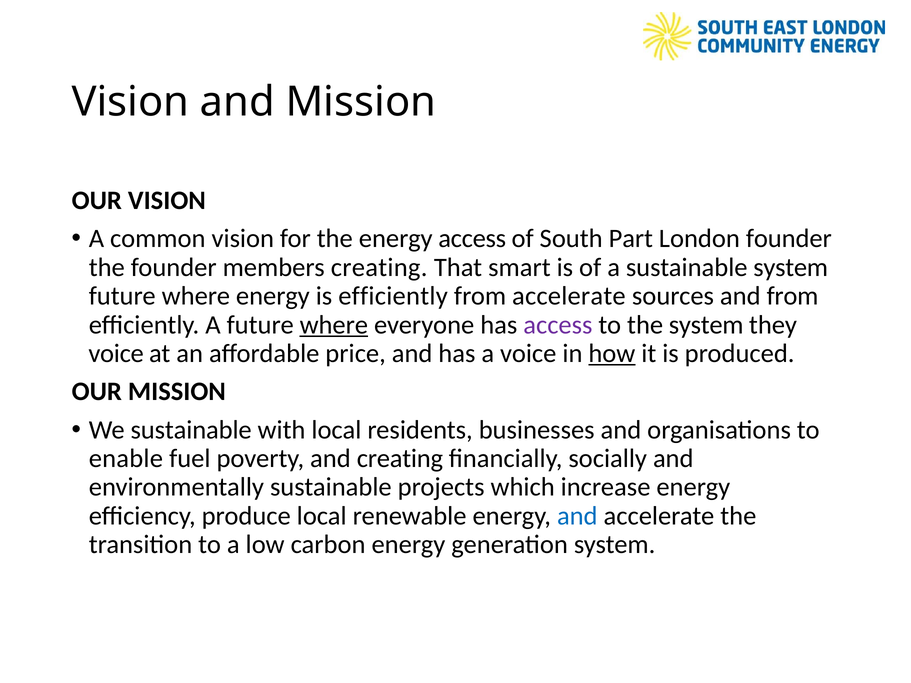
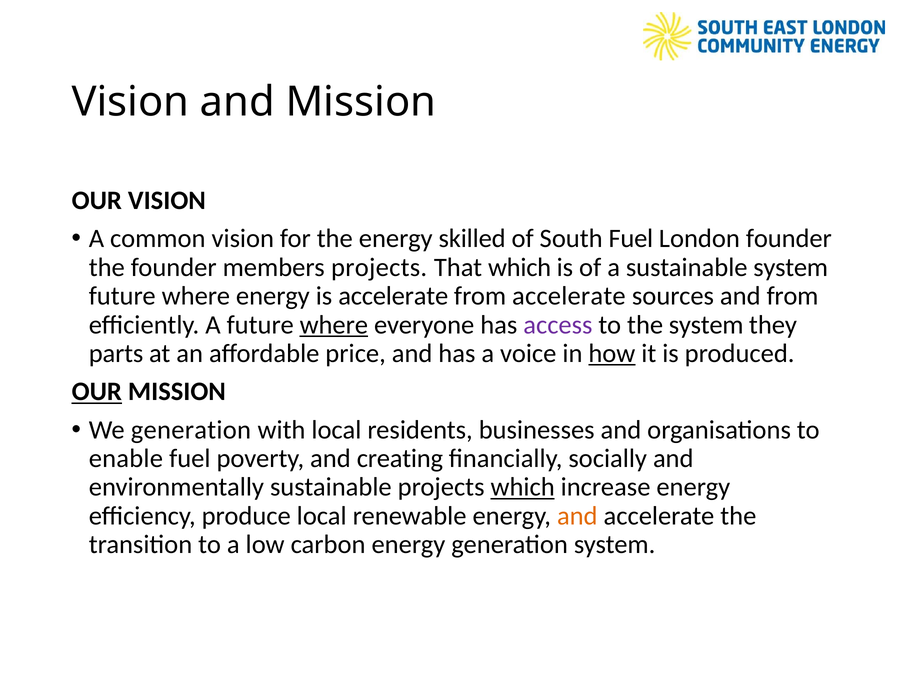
energy access: access -> skilled (472, 239)
South Part: Part -> Fuel (631, 239)
members creating: creating -> projects (379, 268)
That smart: smart -> which (520, 268)
is efficiently: efficiently -> accelerate (393, 296)
voice: voice -> parts (116, 354)
OUR underline: none -> present (97, 392)
We sustainable: sustainable -> generation (191, 430)
which underline: none -> present (523, 487)
and colour: blue -> orange (577, 516)
